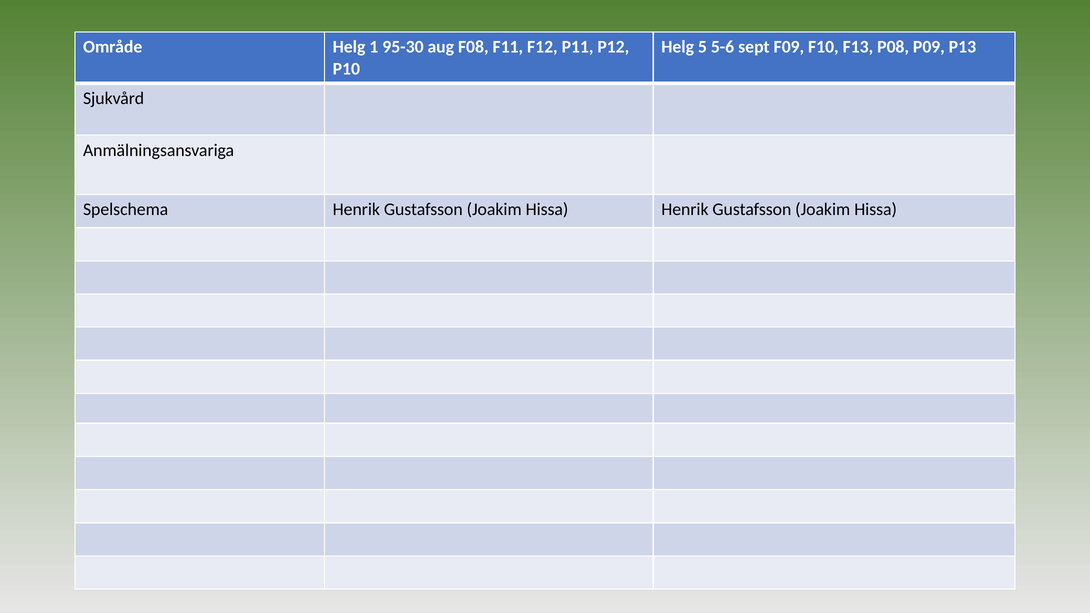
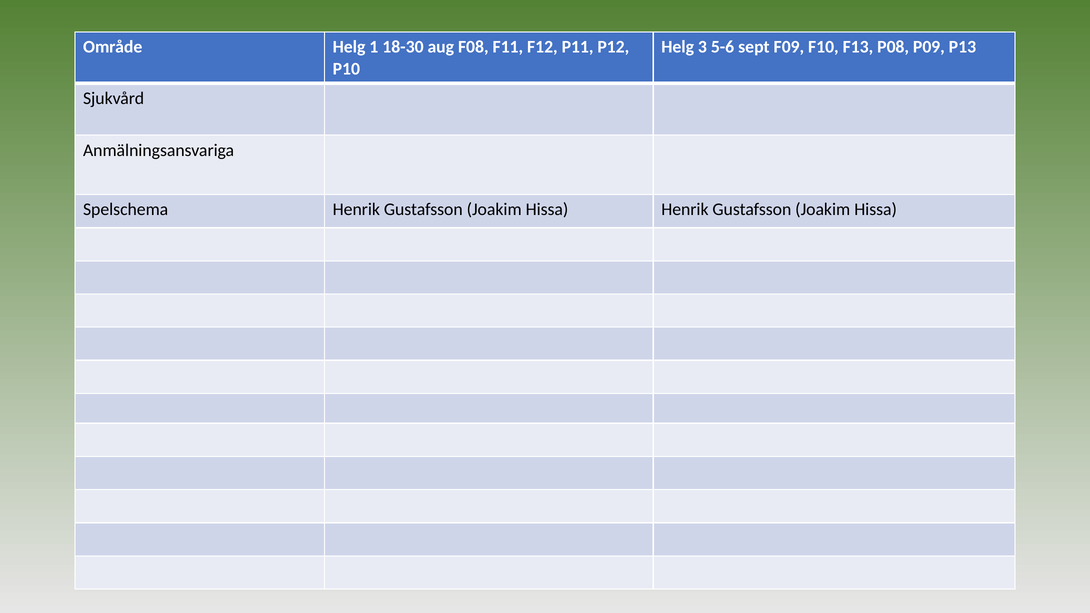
95-30: 95-30 -> 18-30 (403, 47)
5: 5 -> 3 (702, 47)
